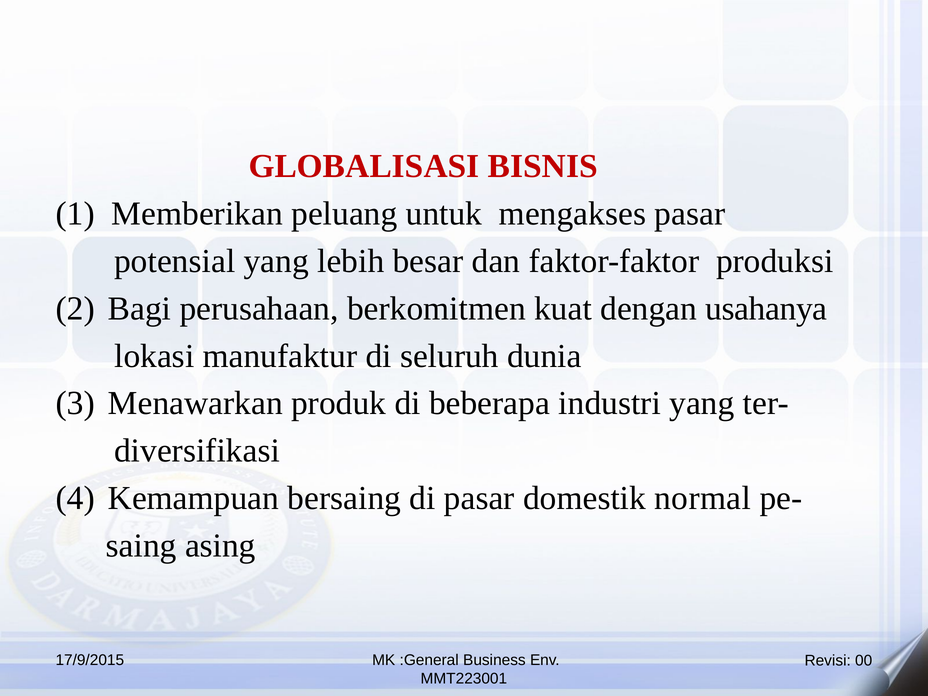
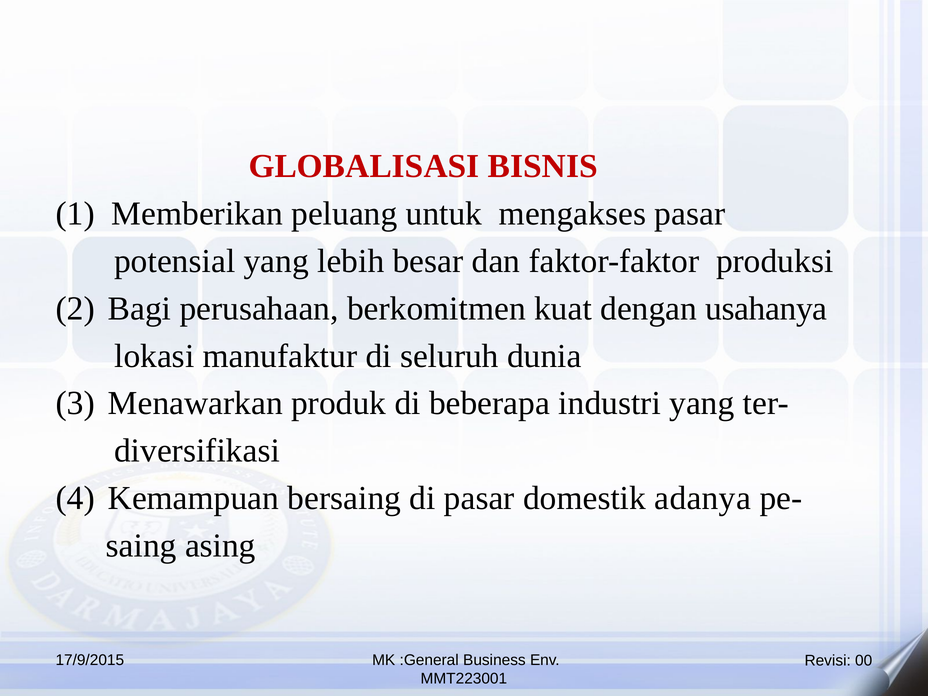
normal: normal -> adanya (703, 498)
